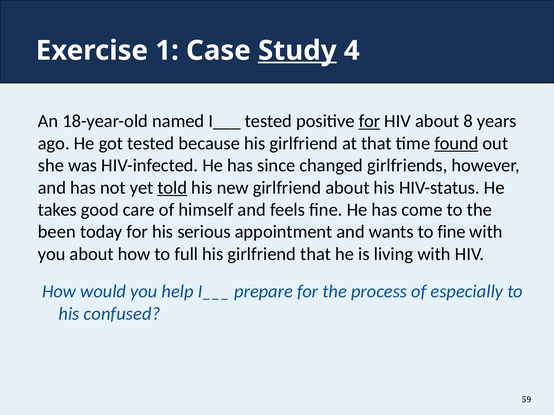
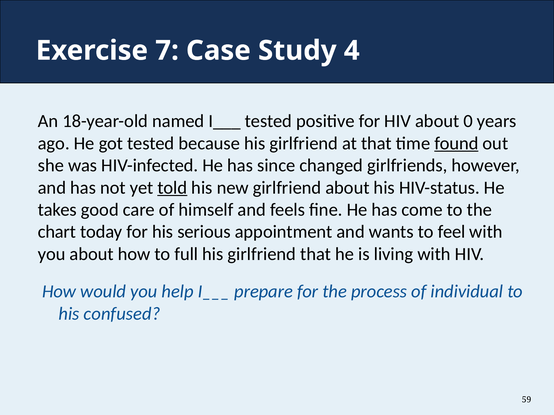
1: 1 -> 7 (167, 51)
Study underline: present -> none (297, 51)
for underline: present -> none (369, 121)
8: 8 -> 0 (468, 121)
been: been -> chart (57, 232)
to fine: fine -> feel (452, 232)
especially: especially -> individual (467, 292)
